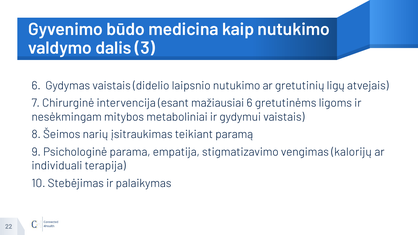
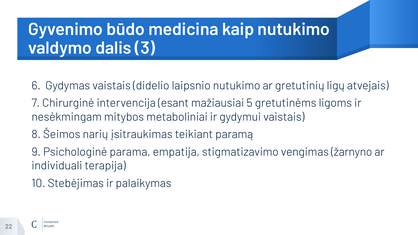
mažiausiai 6: 6 -> 5 (250, 103)
kalorijų: kalorijų -> žarnyno (352, 152)
